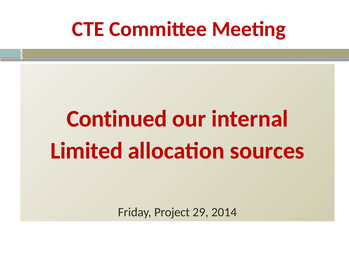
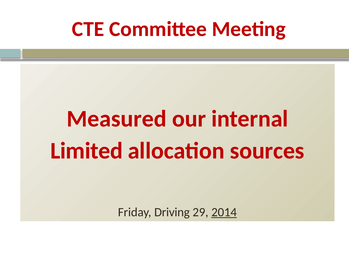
Continued: Continued -> Measured (117, 119)
Project: Project -> Driving (172, 212)
2014 underline: none -> present (224, 212)
